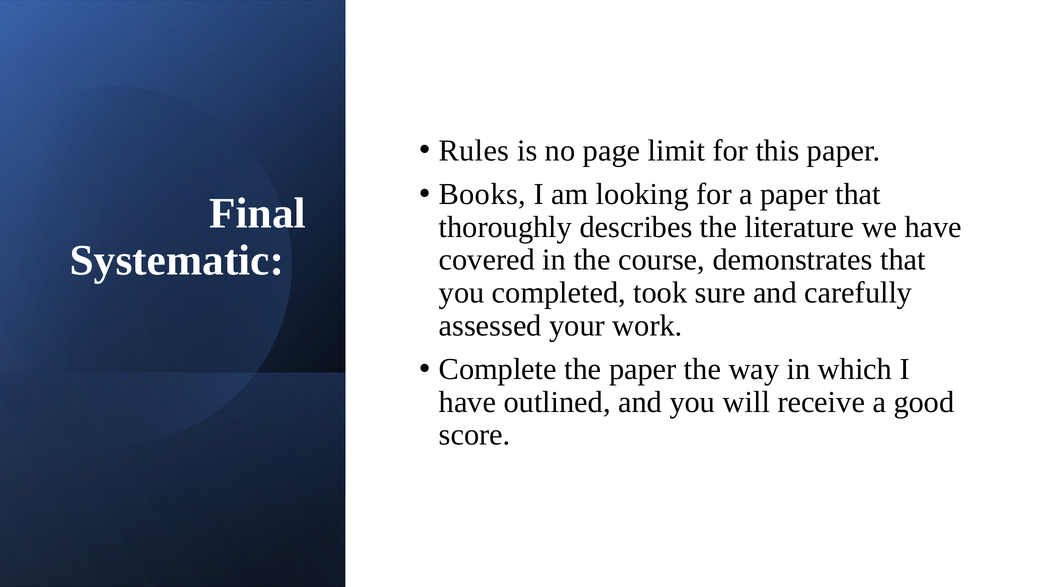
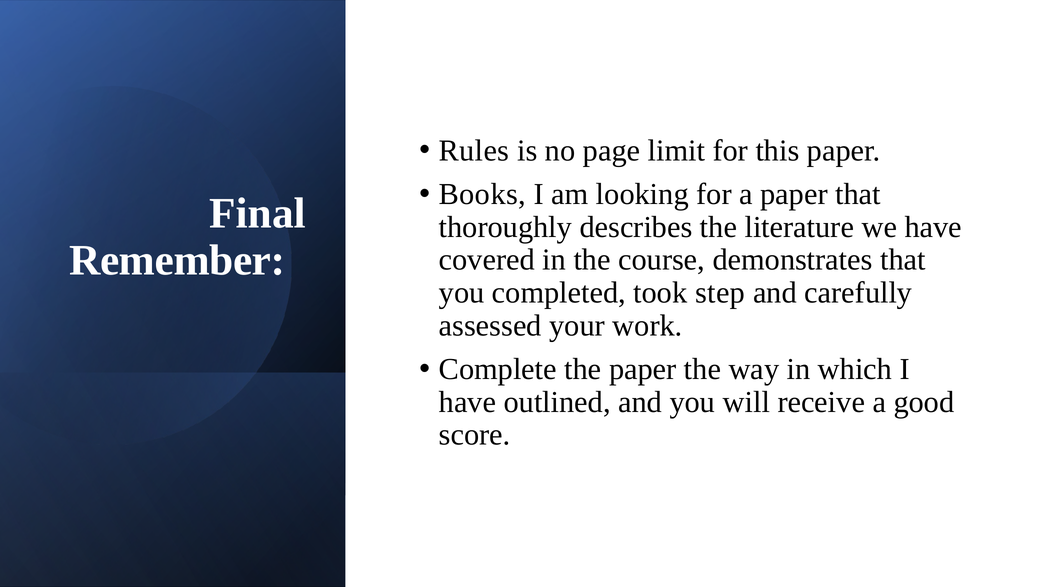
Systematic: Systematic -> Remember (177, 260)
sure: sure -> step (720, 293)
